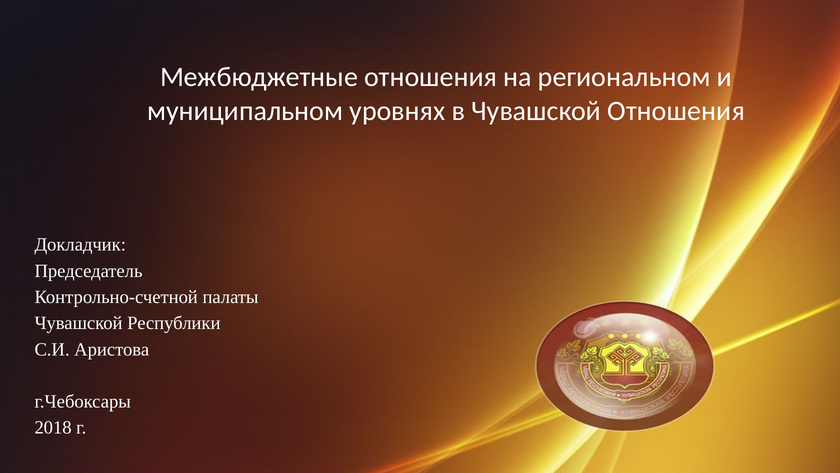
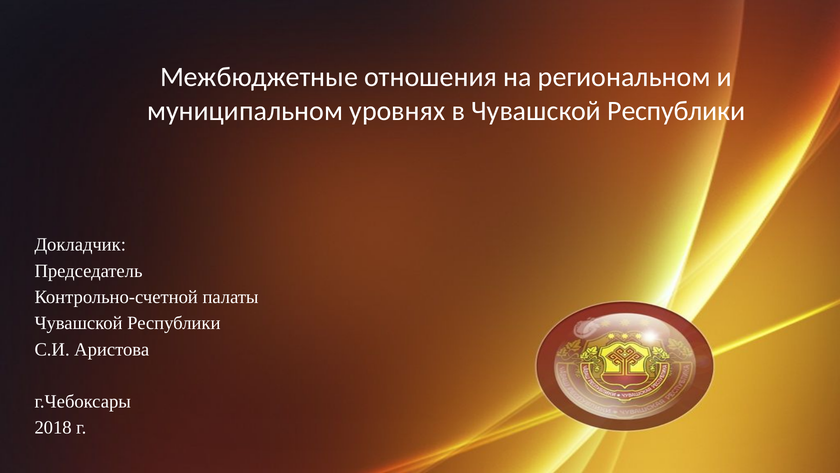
в Чувашской Отношения: Отношения -> Республики (676, 111)
